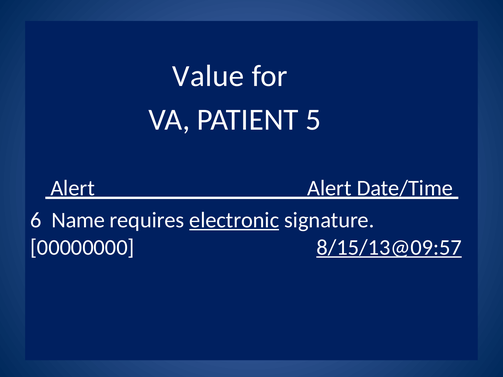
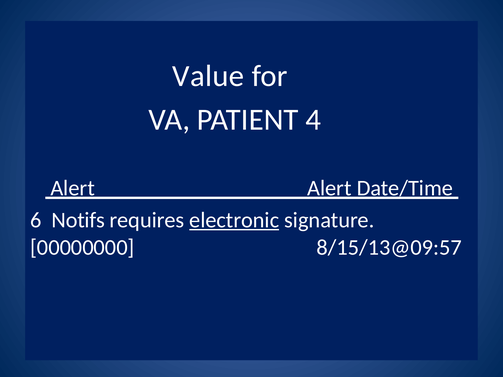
5: 5 -> 4 (313, 120)
Name: Name -> Notifs (78, 220)
8/15/13@09:57 underline: present -> none (389, 248)
